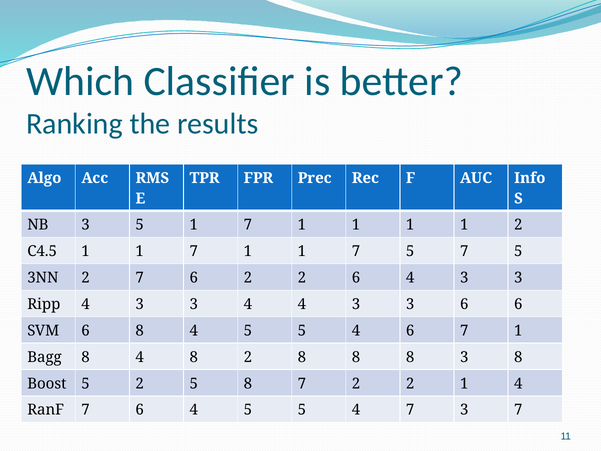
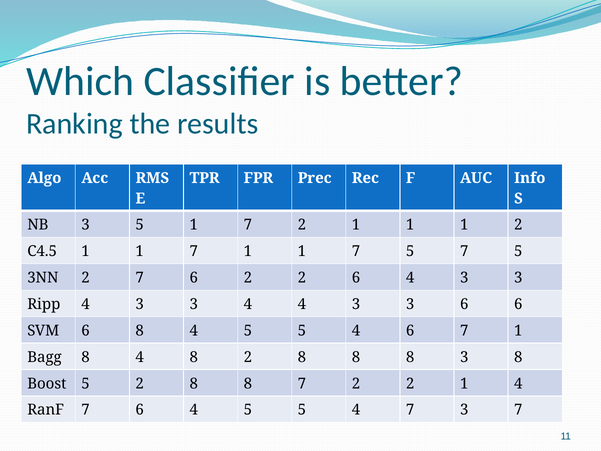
5 1 7 1: 1 -> 2 (302, 225)
5 2 5: 5 -> 8 (194, 383)
